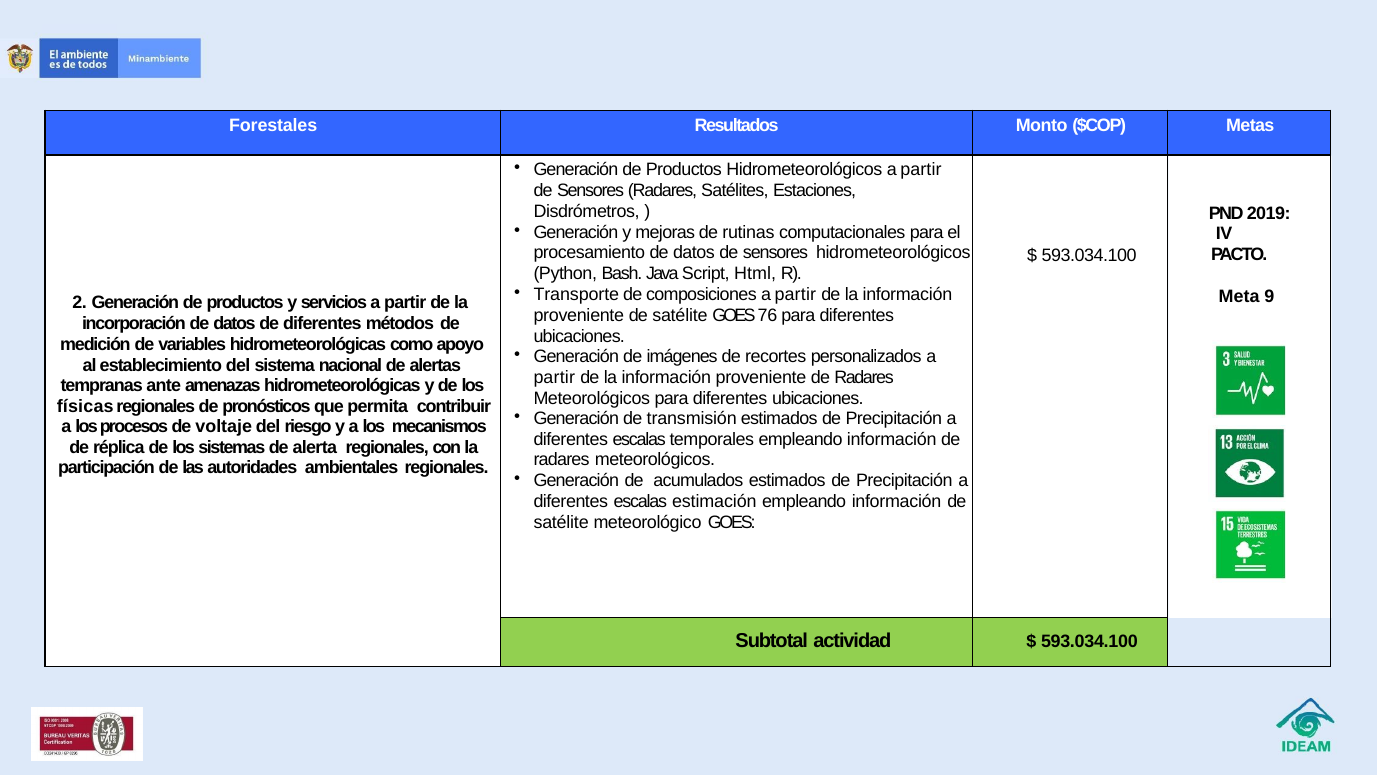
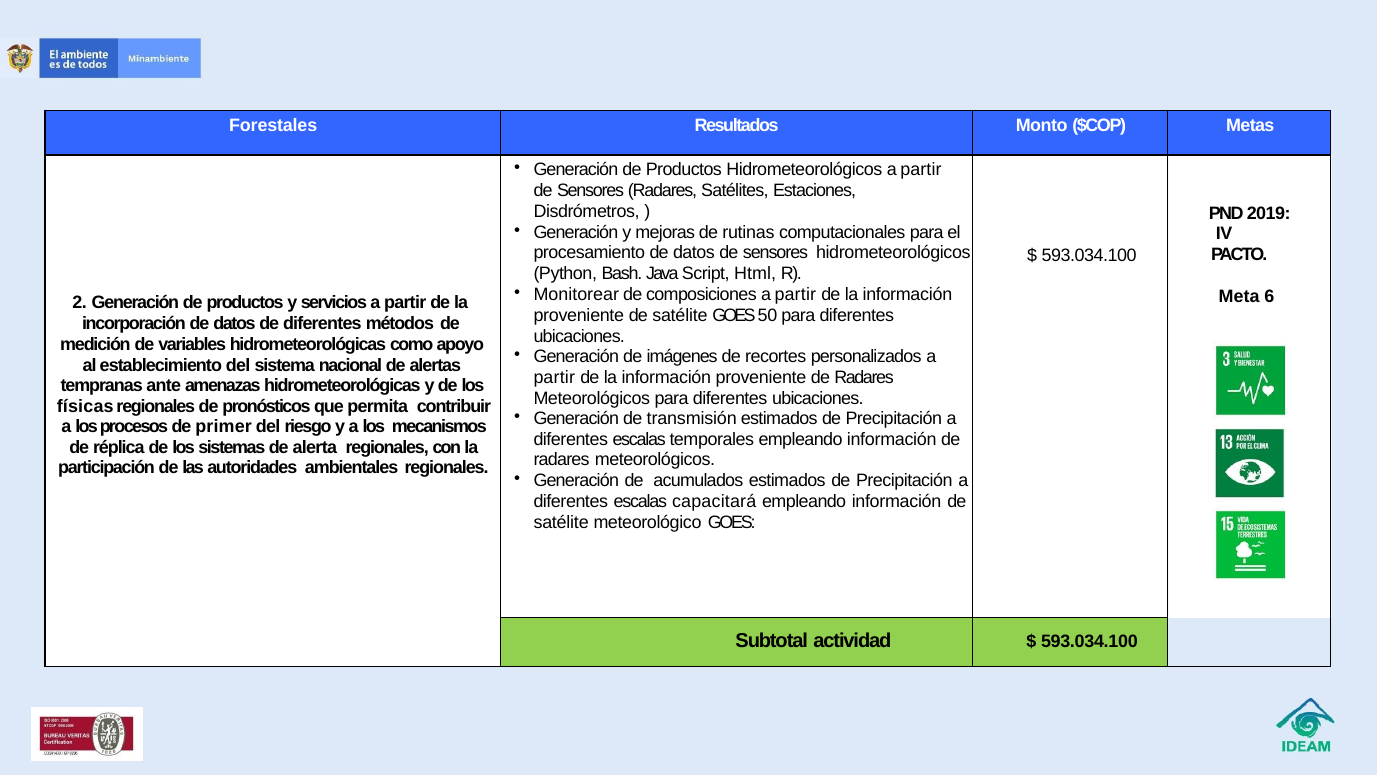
Transporte: Transporte -> Monitorear (576, 294)
9: 9 -> 6 (1269, 297)
76: 76 -> 50 (767, 315)
voltaje: voltaje -> primer (224, 427)
estimación: estimación -> capacitará (714, 501)
